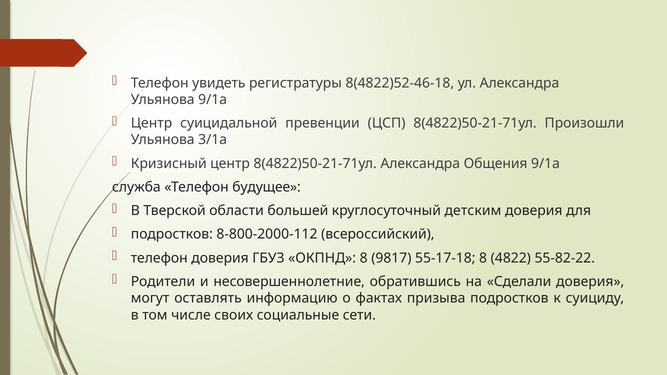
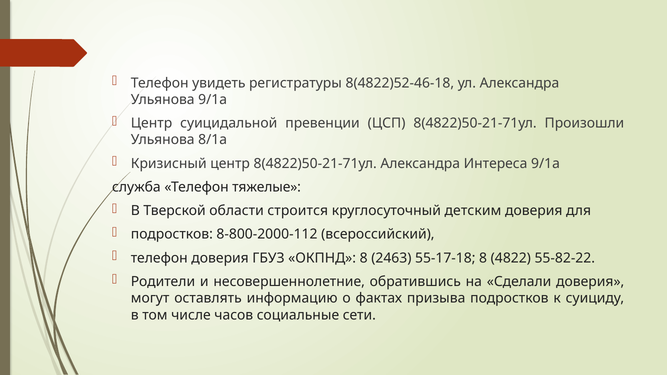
3/1а: 3/1а -> 8/1а (213, 140)
Общения: Общения -> Интереса (496, 164)
будущее: будущее -> тяжелые (267, 187)
большей: большей -> строится (298, 211)
9817: 9817 -> 2463 (391, 258)
своих: своих -> часов (234, 315)
